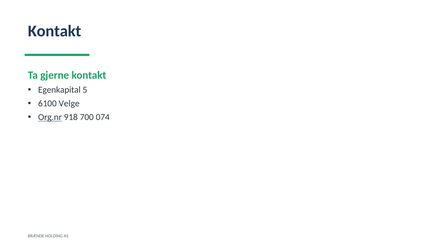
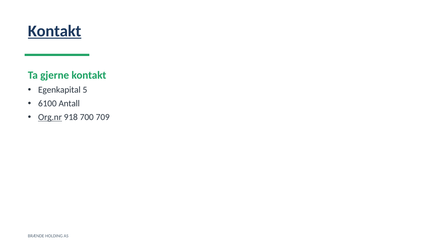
Kontakt underline: none -> present (55, 31)
Velge: Velge -> Antall (69, 104)
074: 074 -> 709 (103, 117)
